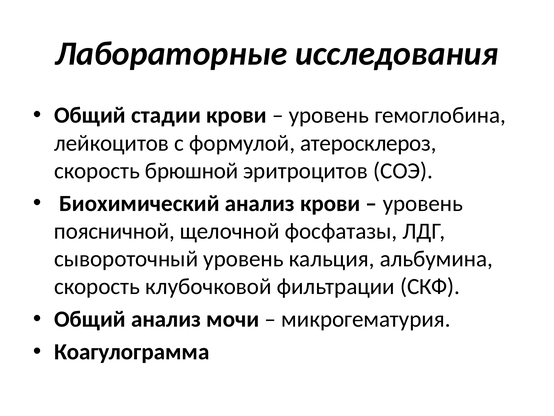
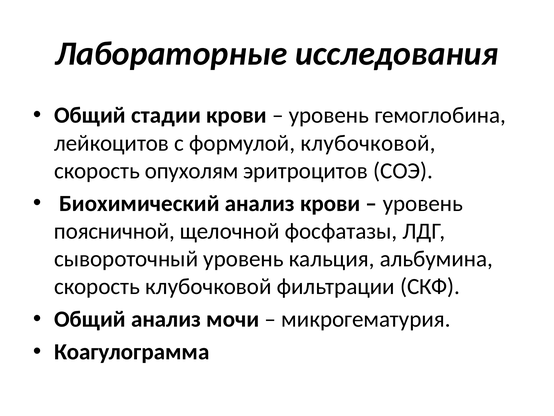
формулой атеросклероз: атеросклероз -> клубочковой (368, 143)
брюшной: брюшной -> опухолям (192, 171)
